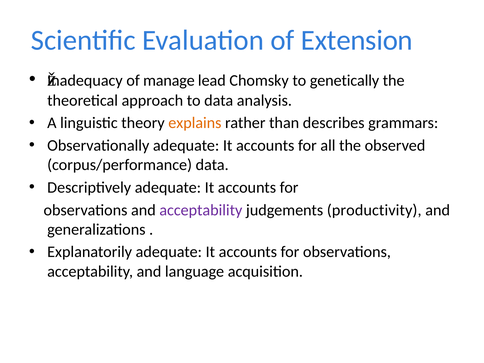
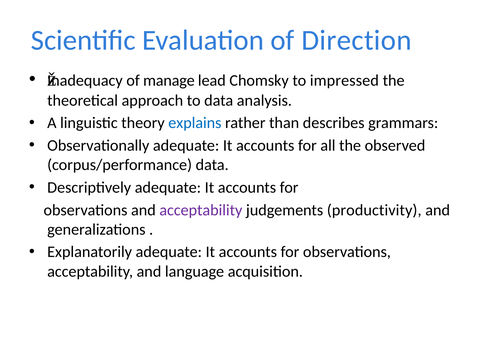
Extension: Extension -> Direction (357, 40)
genetically: genetically -> impressed (344, 80)
explains colour: orange -> blue (195, 123)
